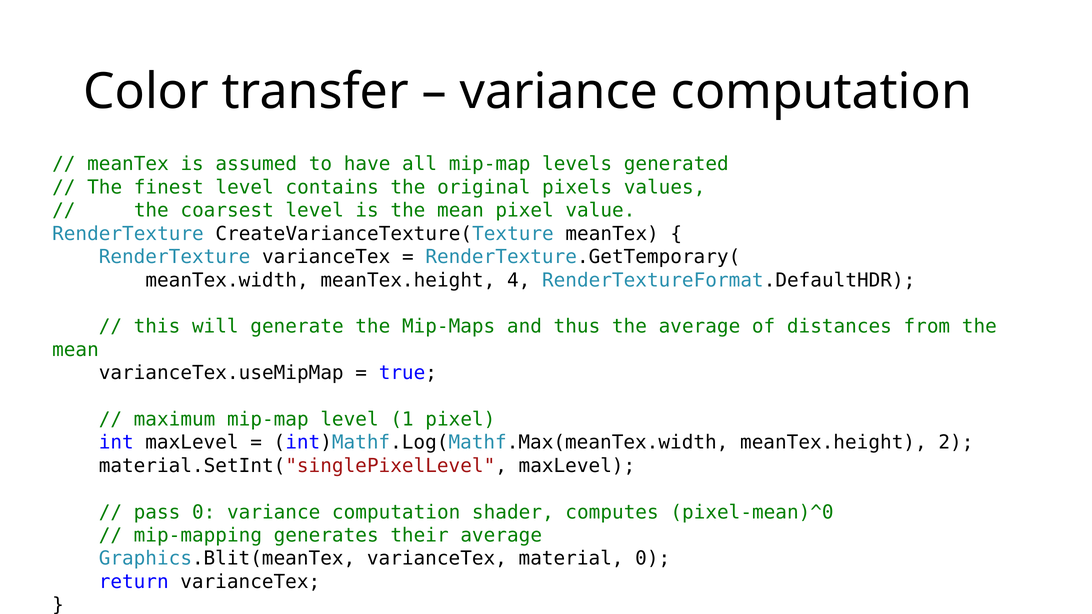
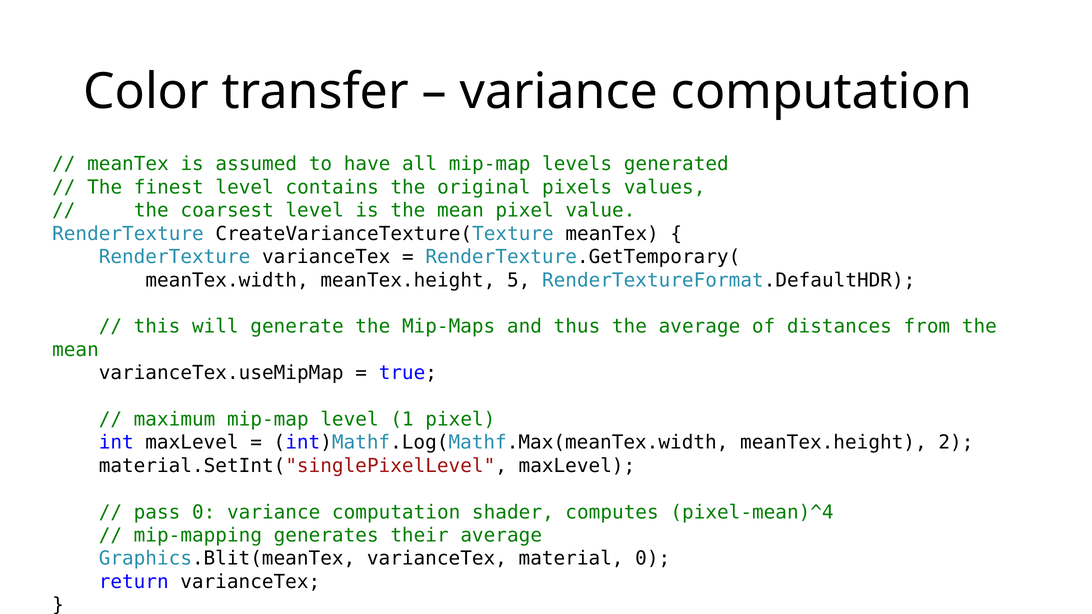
4: 4 -> 5 (519, 280)
pixel-mean)^0: pixel-mean)^0 -> pixel-mean)^4 (752, 512)
